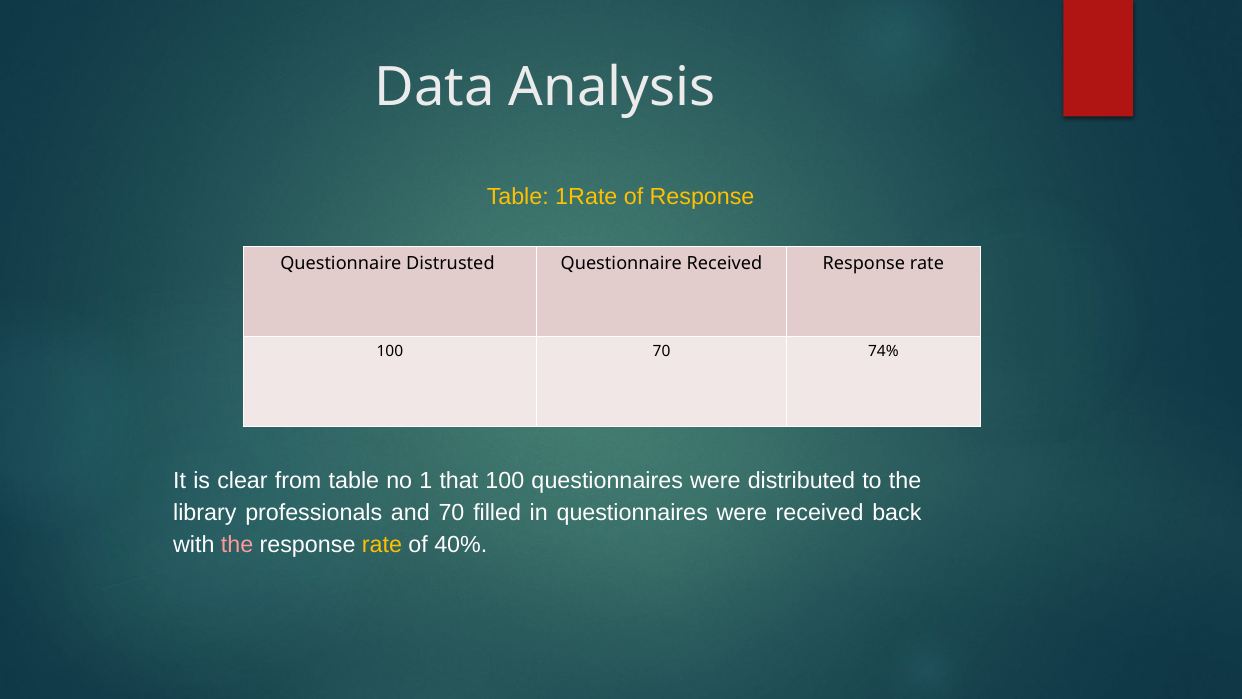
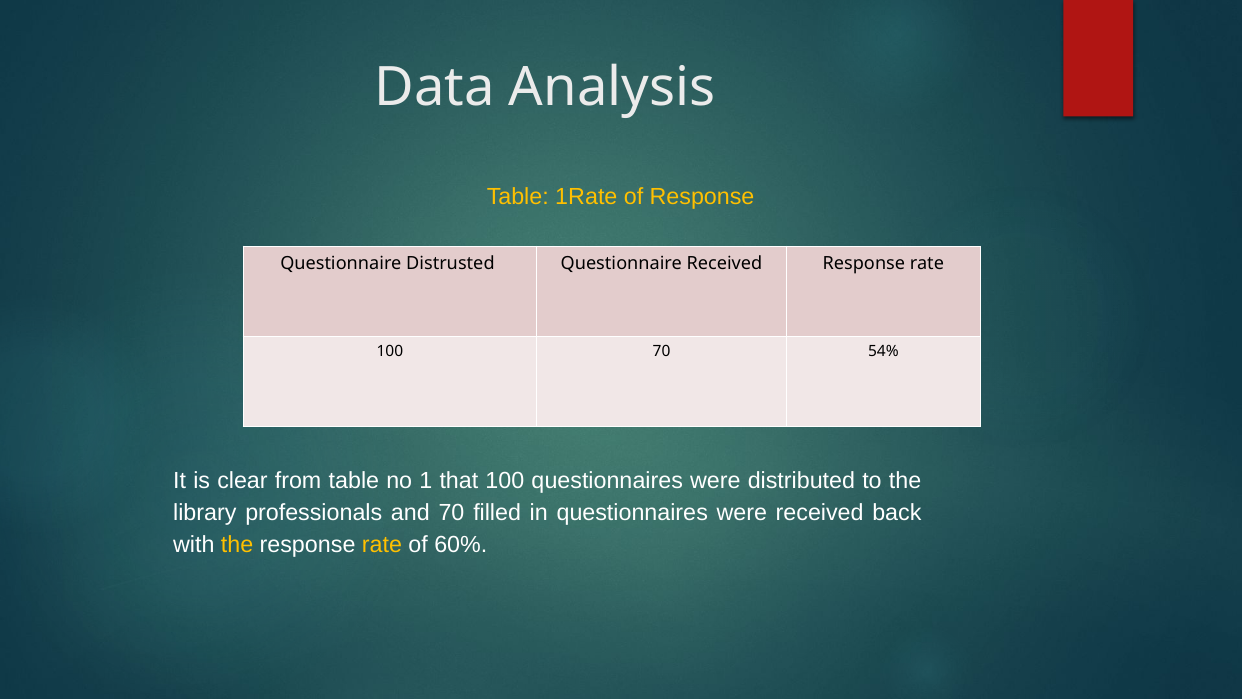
74%: 74% -> 54% (883, 351)
the colour: pink -> yellow (237, 544)
40%: 40% -> 60% (461, 544)
